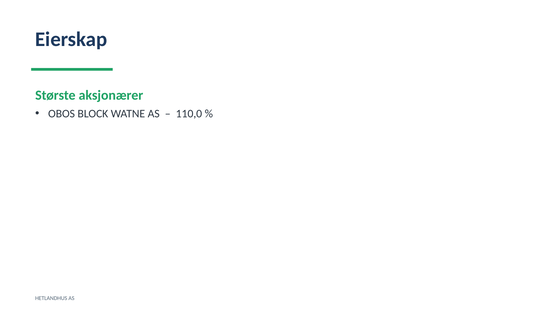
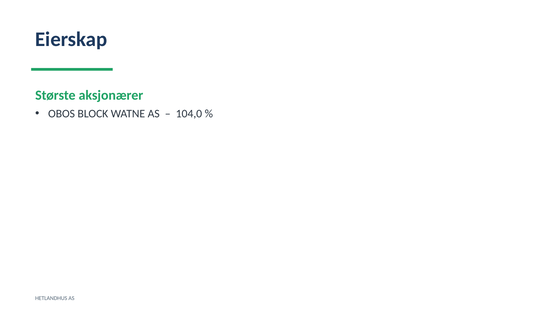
110,0: 110,0 -> 104,0 (189, 114)
